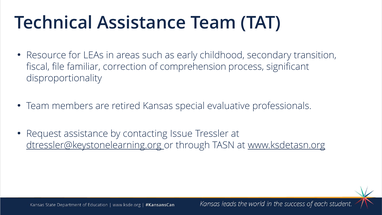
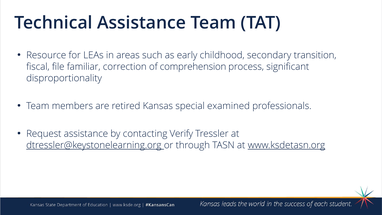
evaluative: evaluative -> examined (228, 106)
Issue: Issue -> Verify (181, 134)
